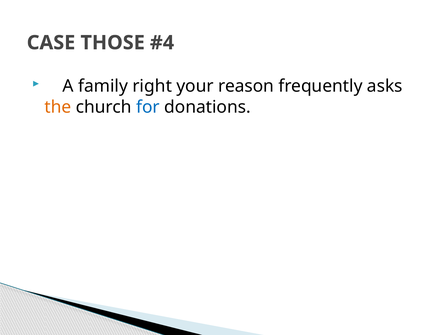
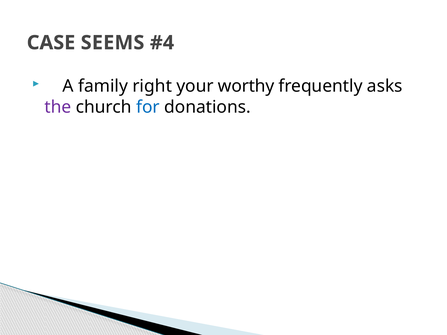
THOSE: THOSE -> SEEMS (113, 43)
reason: reason -> worthy (246, 86)
the colour: orange -> purple (58, 107)
